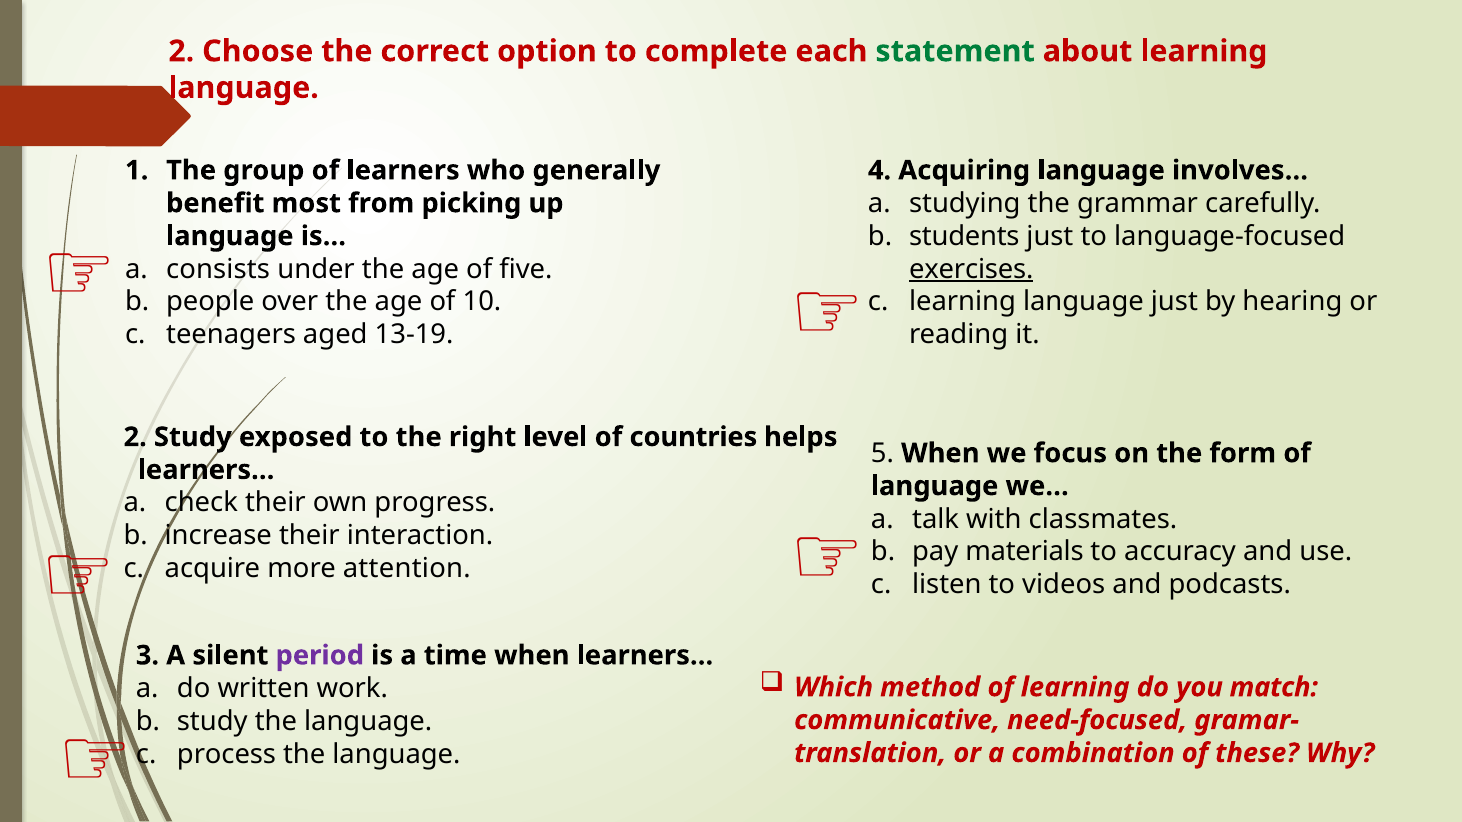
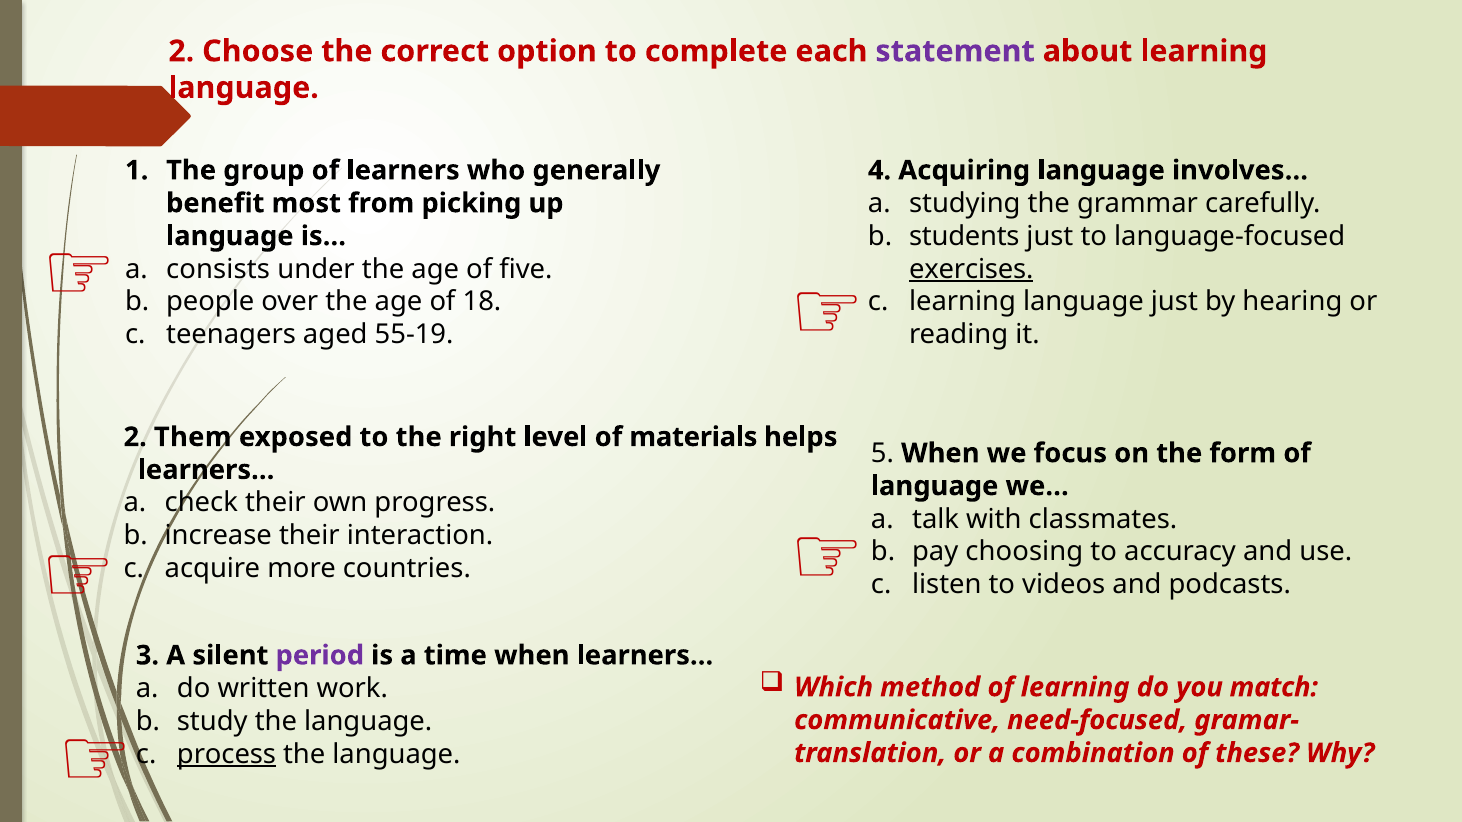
statement colour: green -> purple (955, 51)
10: 10 -> 18 (482, 302)
13-19: 13-19 -> 55-19 (414, 335)
2 Study: Study -> Them (193, 437)
countries: countries -> materials (693, 437)
materials: materials -> choosing (1024, 552)
attention: attention -> countries (407, 569)
process underline: none -> present (227, 754)
